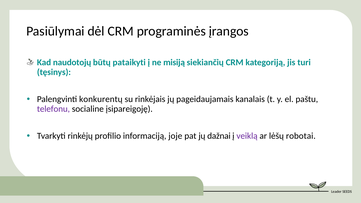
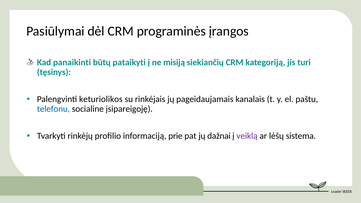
naudotojų: naudotojų -> panaikinti (72, 62)
konkurentų: konkurentų -> keturiolikos (101, 99)
telefonu colour: purple -> blue (53, 109)
joje: joje -> prie (175, 136)
robotai: robotai -> sistema (301, 136)
